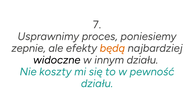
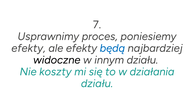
zepnie: zepnie -> efekty (29, 48)
będą colour: orange -> blue (112, 48)
pewność: pewność -> działania (152, 72)
